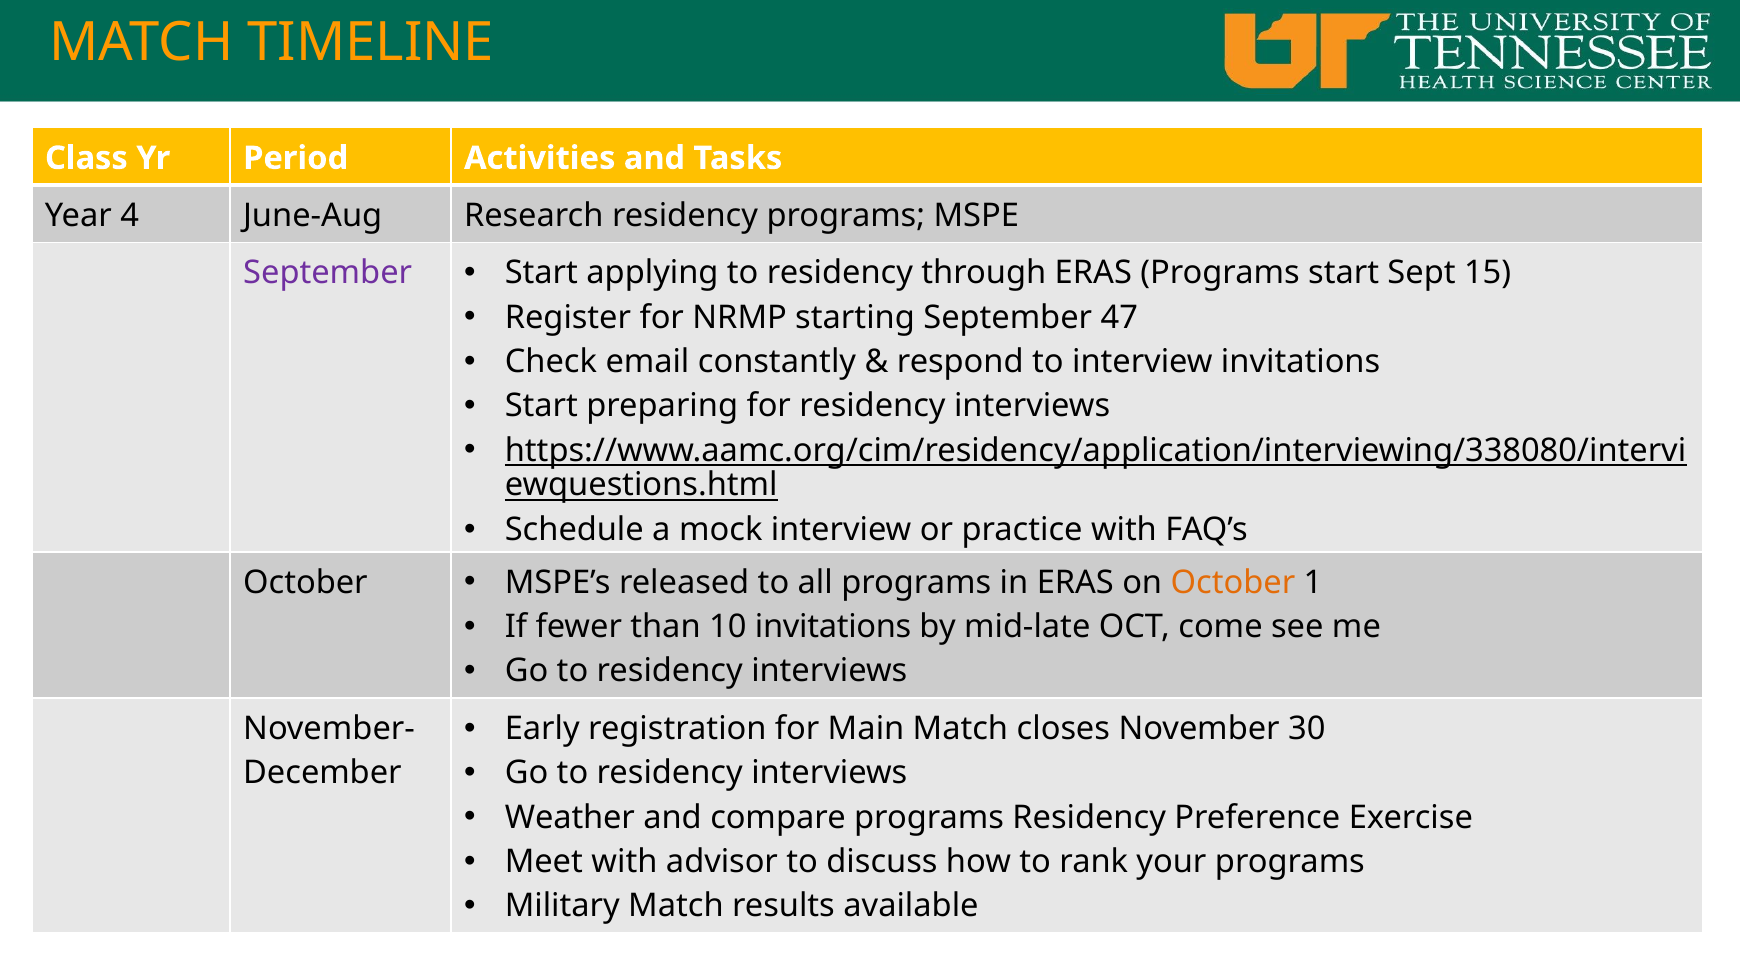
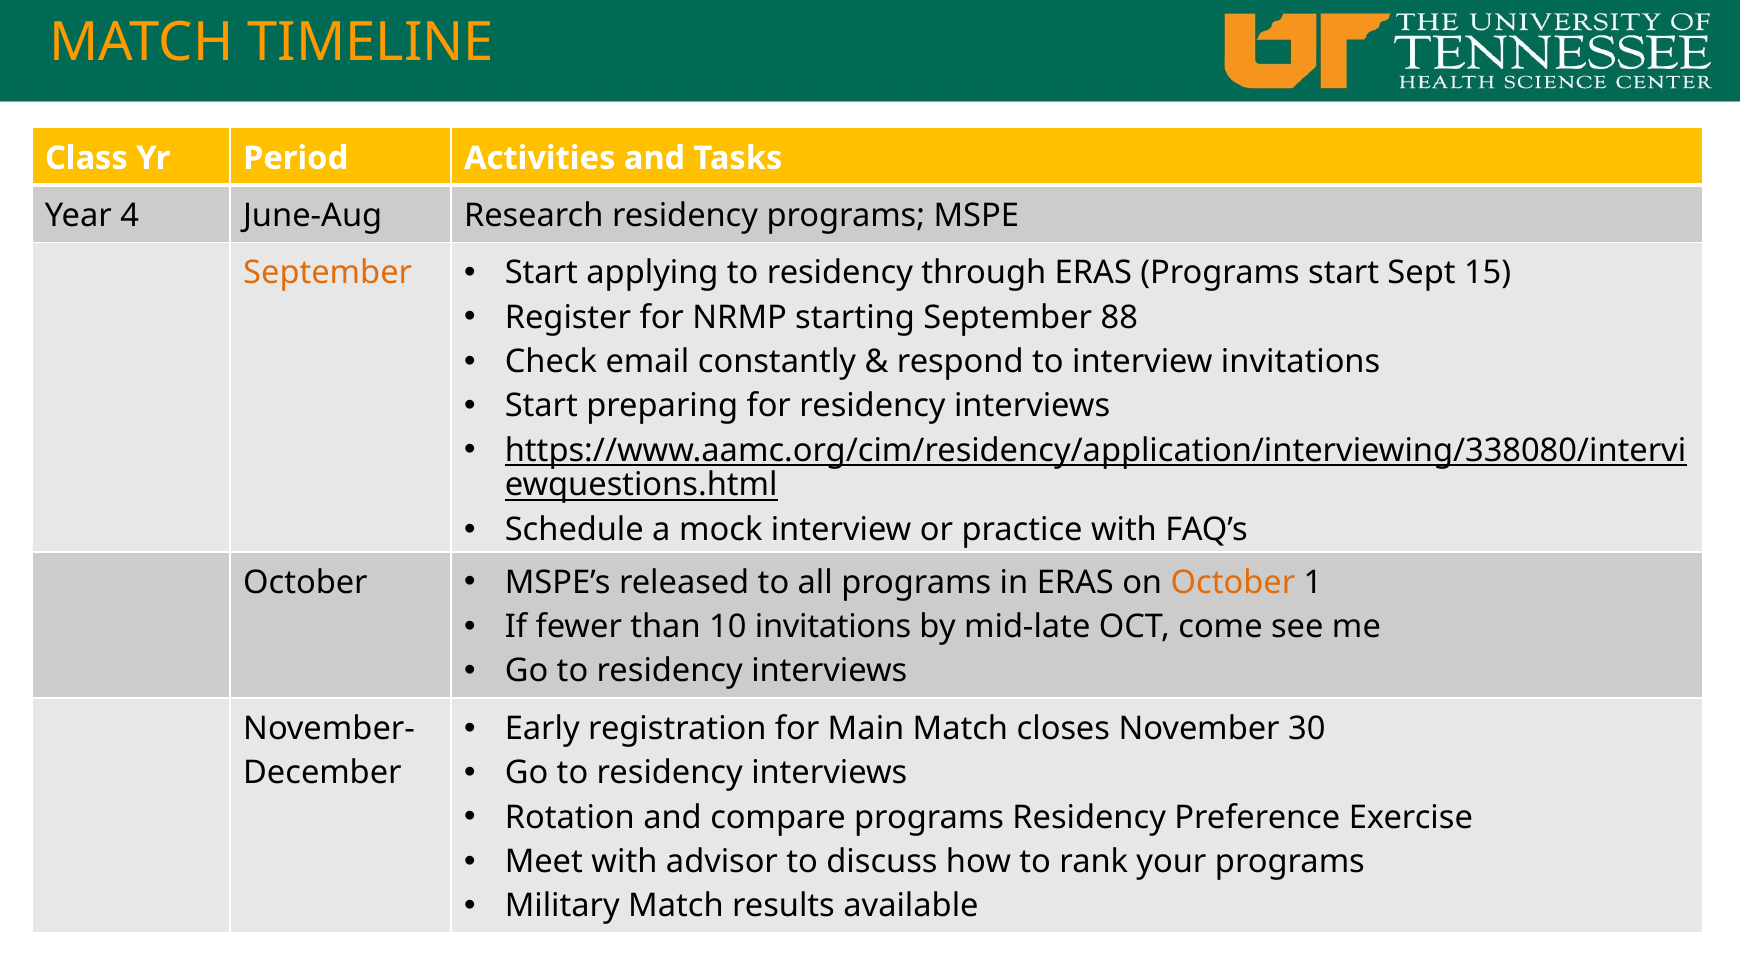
September colour: purple -> orange (328, 273)
47: 47 -> 88 (1119, 318)
Weather: Weather -> Rotation (570, 818)
